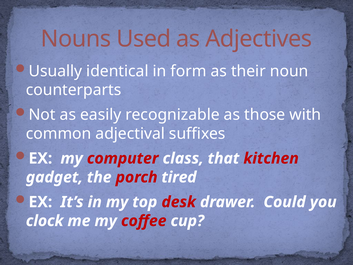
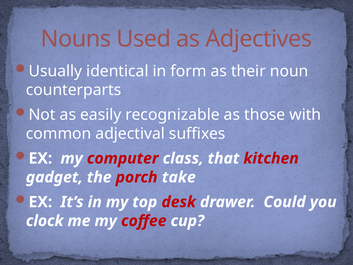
tired: tired -> take (179, 177)
